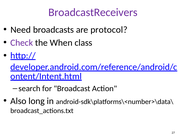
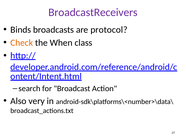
Need: Need -> Binds (21, 30)
Check colour: purple -> orange (22, 43)
long: long -> very (37, 101)
